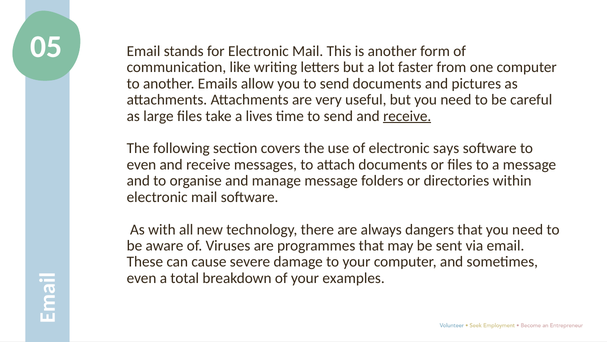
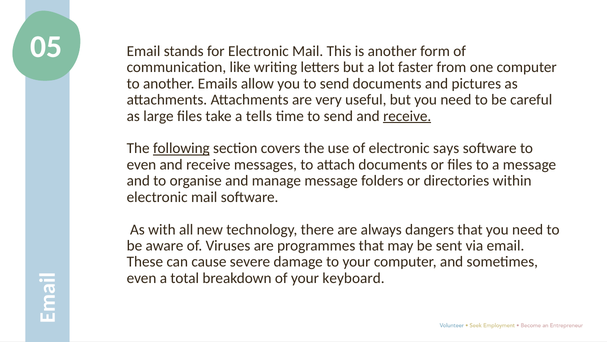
lives: lives -> tells (259, 116)
following underline: none -> present (181, 148)
examples: examples -> keyboard (354, 278)
